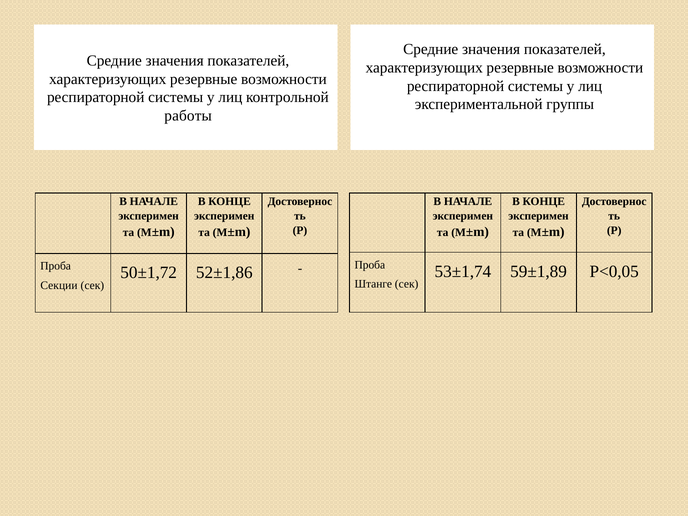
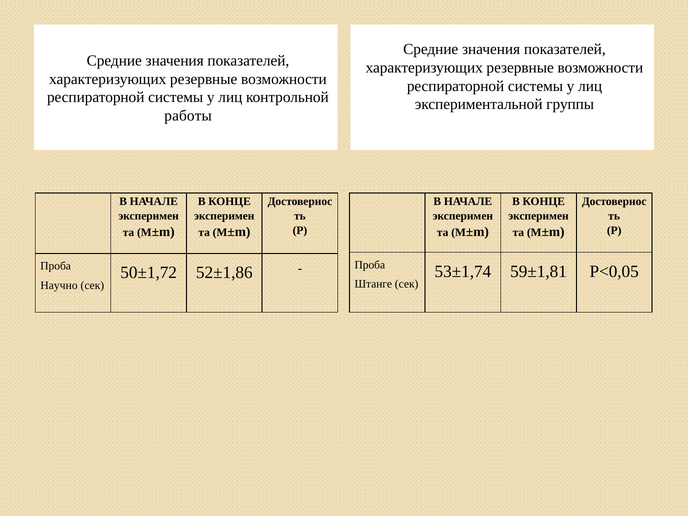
59±1,89: 59±1,89 -> 59±1,81 (539, 271)
Секции: Секции -> Научно (59, 285)
